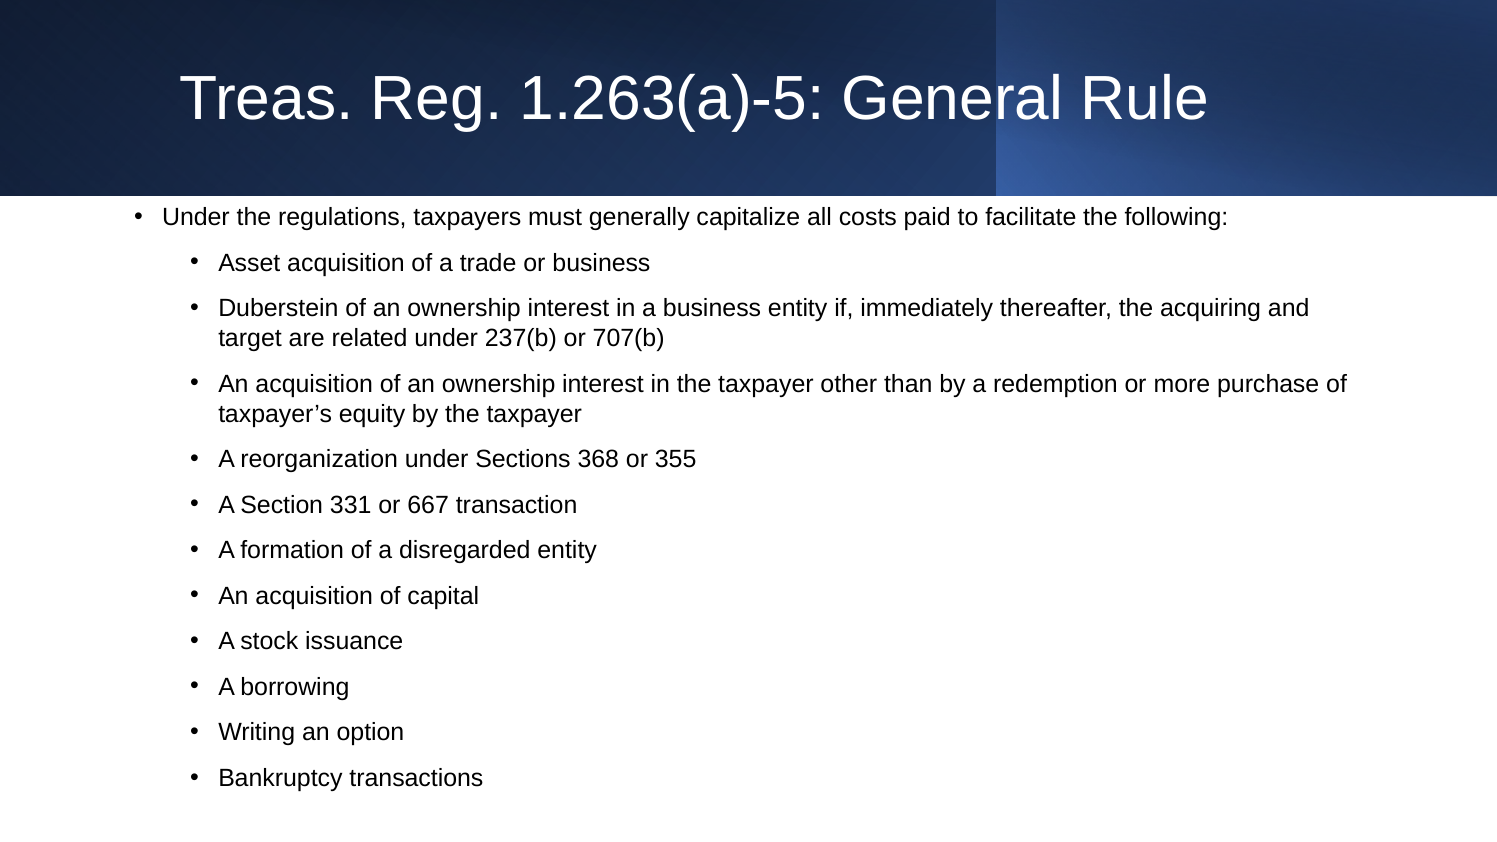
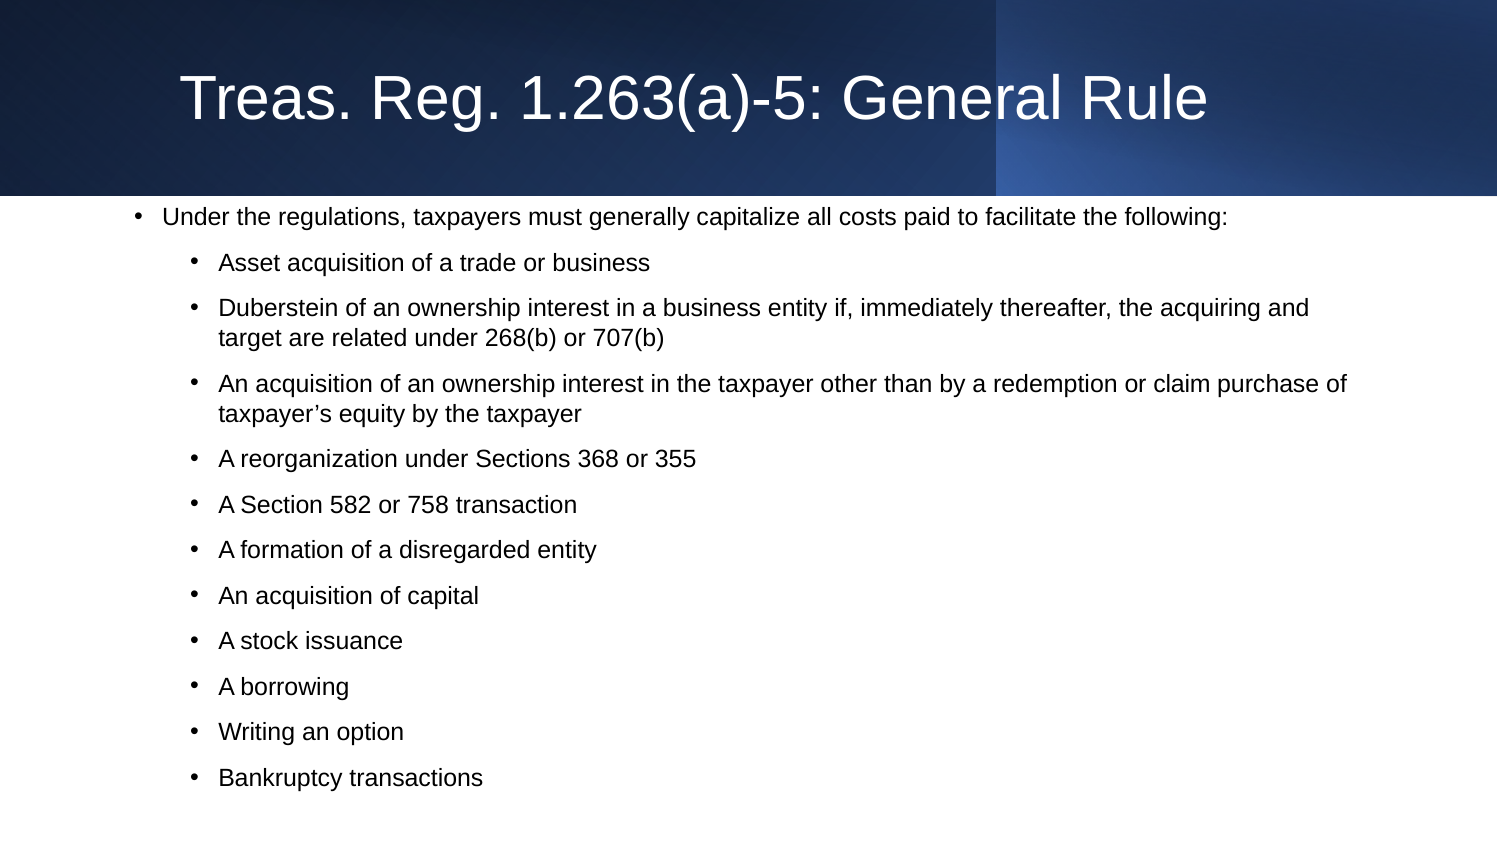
237(b: 237(b -> 268(b (521, 339)
more: more -> claim (1182, 384)
331: 331 -> 582 (351, 505)
667: 667 -> 758 (428, 505)
